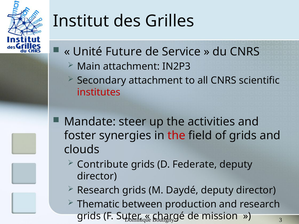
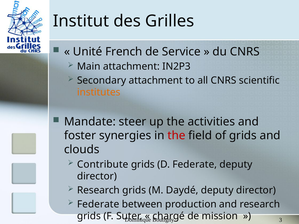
Future: Future -> French (124, 52)
institutes colour: red -> orange (99, 92)
Thematic: Thematic -> Federate (98, 204)
